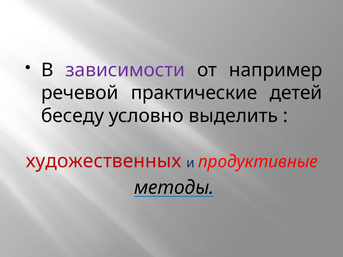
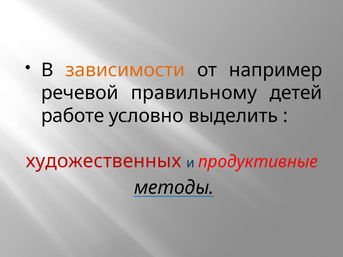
зависимости colour: purple -> orange (125, 70)
практические: практические -> правильному (194, 93)
беседу: беседу -> работе (73, 116)
